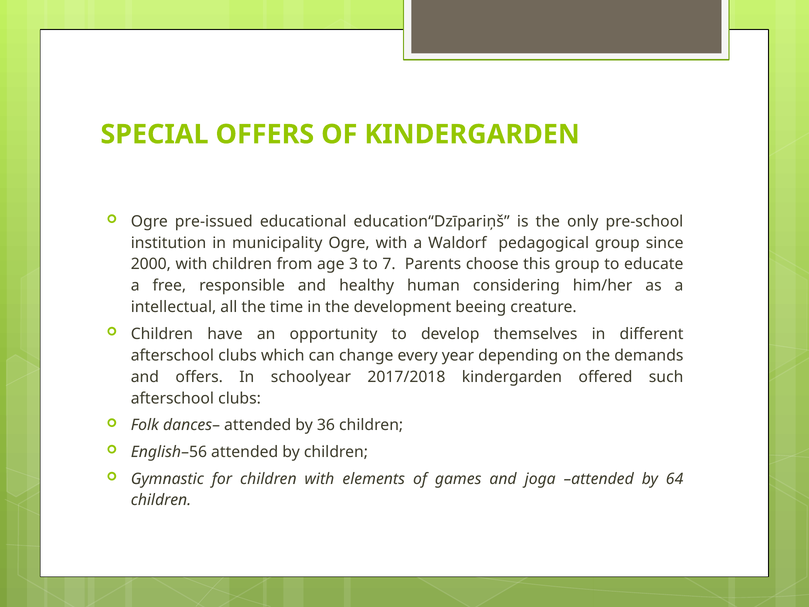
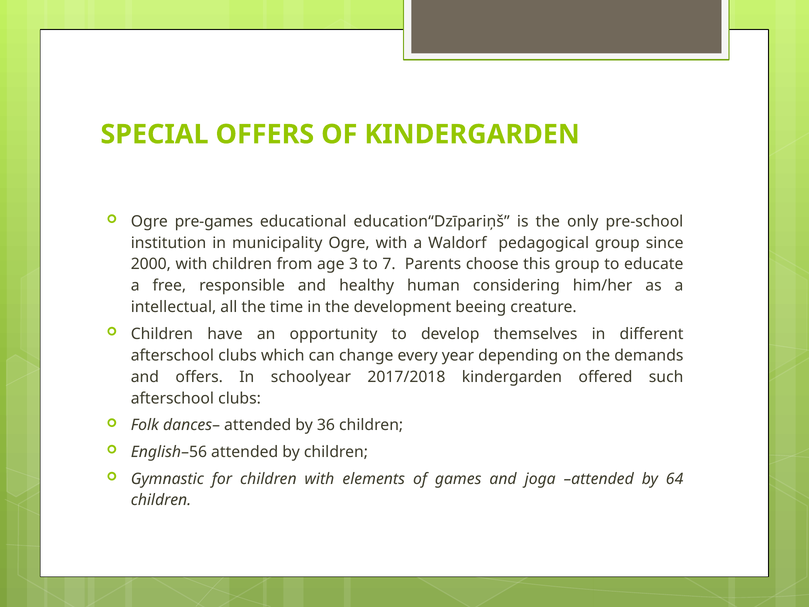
pre-issued: pre-issued -> pre-games (214, 221)
